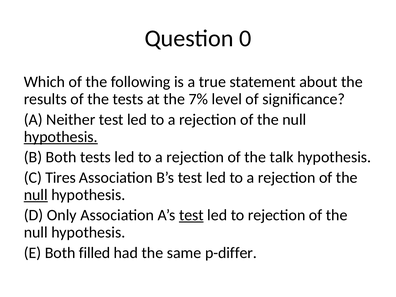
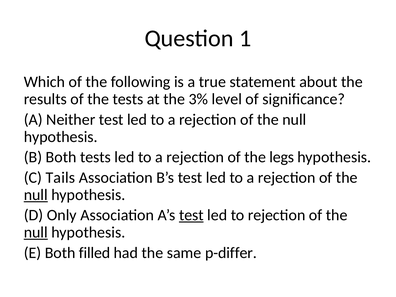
0: 0 -> 1 (245, 38)
7%: 7% -> 3% (198, 99)
hypothesis underline: present -> none (61, 137)
talk: talk -> legs (282, 157)
Tires: Tires -> Tails (60, 178)
null underline: none -> present (36, 232)
